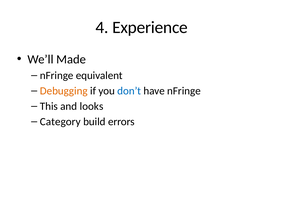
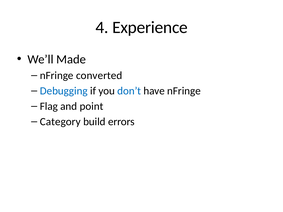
equivalent: equivalent -> converted (99, 76)
Debugging colour: orange -> blue (64, 91)
This: This -> Flag (49, 106)
looks: looks -> point (92, 106)
